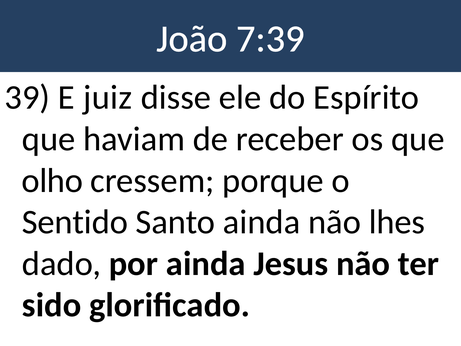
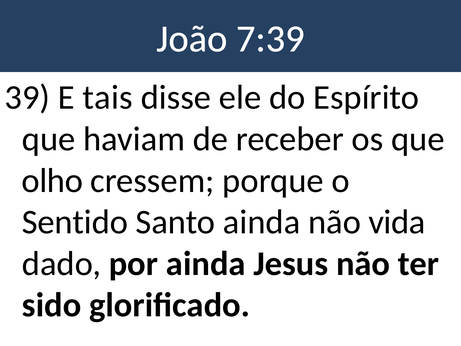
juiz: juiz -> tais (108, 98)
lhes: lhes -> vida (397, 222)
